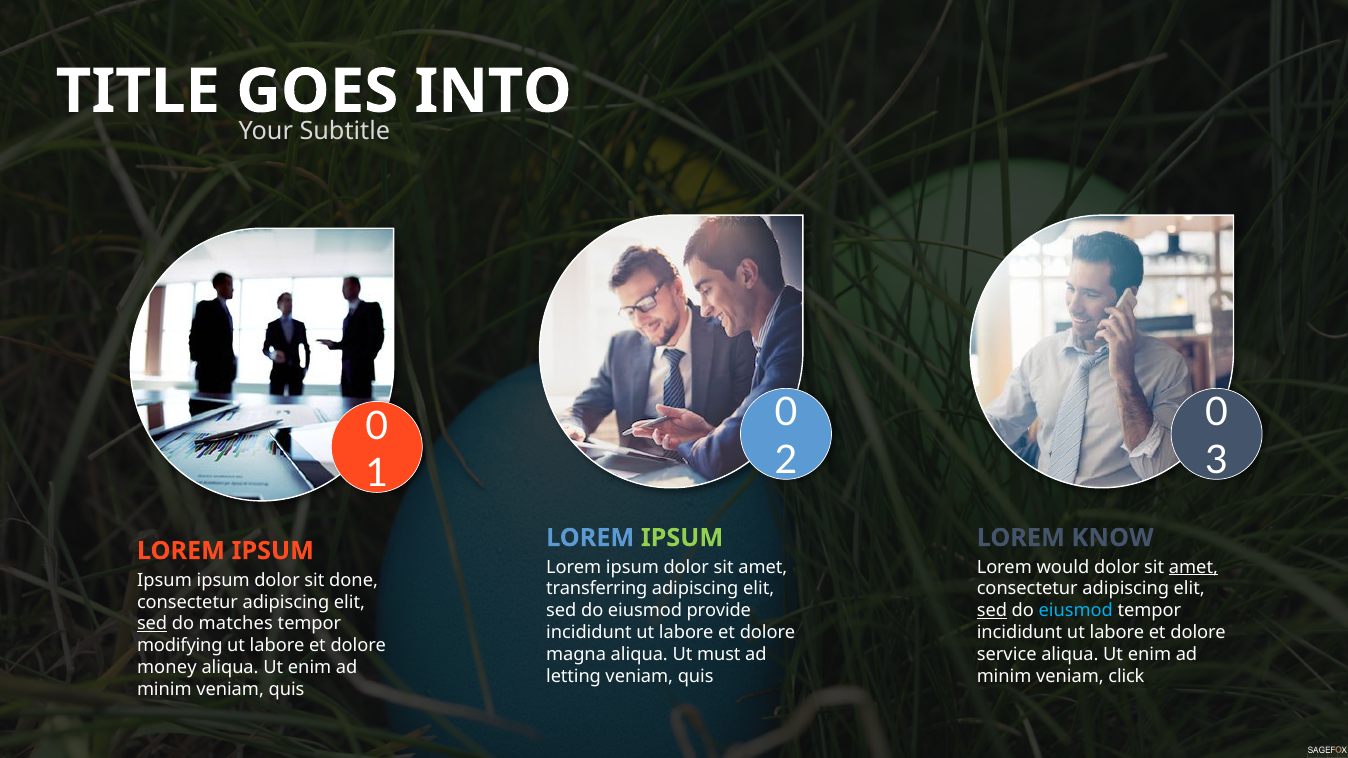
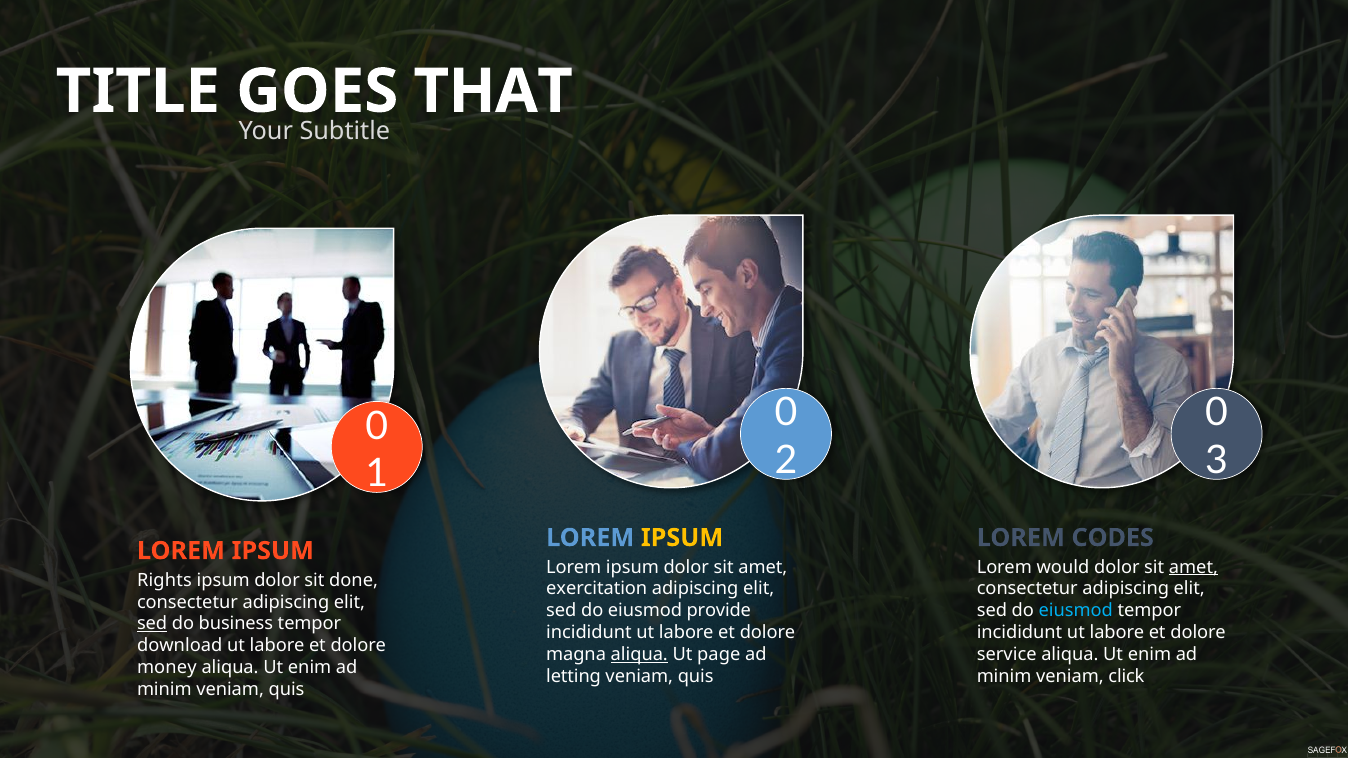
INTO: INTO -> THAT (493, 91)
IPSUM colour: light green -> yellow (682, 538)
KNOW: KNOW -> CODES (1113, 538)
Ipsum: Ipsum -> Rights (164, 580)
transferring: transferring -> exercitation (597, 589)
sed underline: present -> none (992, 611)
matches: matches -> business (236, 624)
modifying: modifying -> download (180, 646)
aliqua underline: none -> present (639, 655)
must: must -> page (719, 655)
